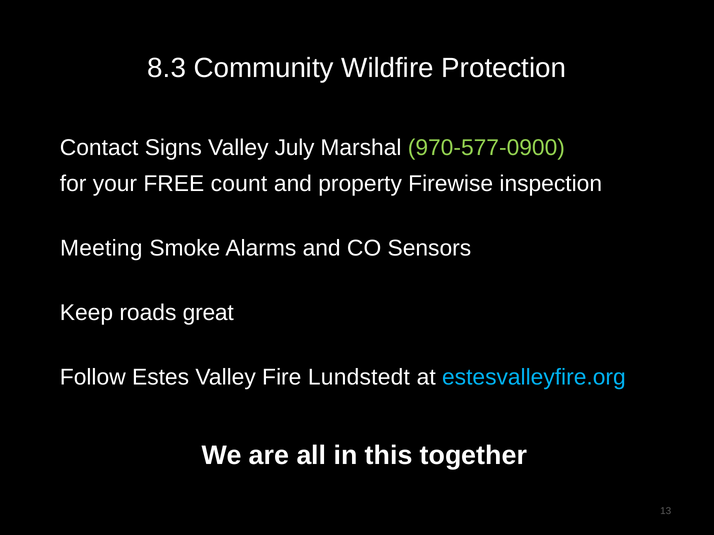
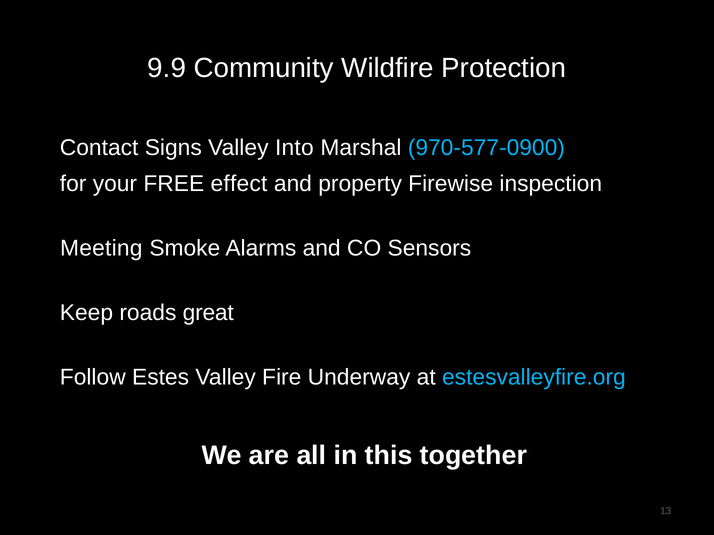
8.3: 8.3 -> 9.9 (167, 68)
July: July -> Into (294, 148)
970-577-0900 colour: light green -> light blue (486, 148)
count: count -> effect (239, 184)
Lundstedt: Lundstedt -> Underway (359, 378)
